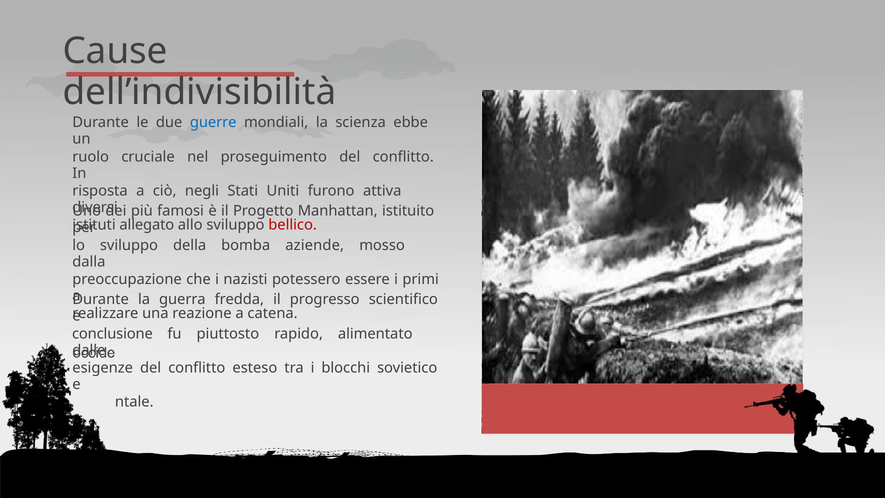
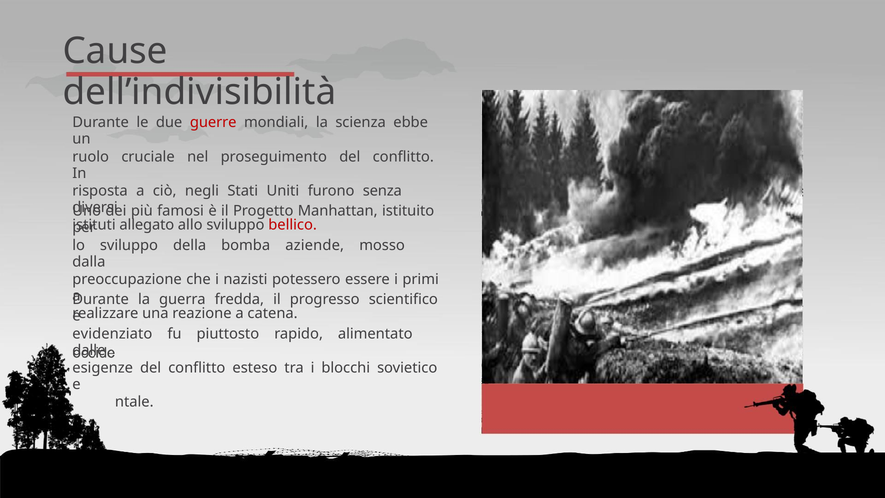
guerre colour: blue -> red (213, 123)
attiva: attiva -> senza (382, 191)
conclusione: conclusione -> evidenziato (112, 334)
